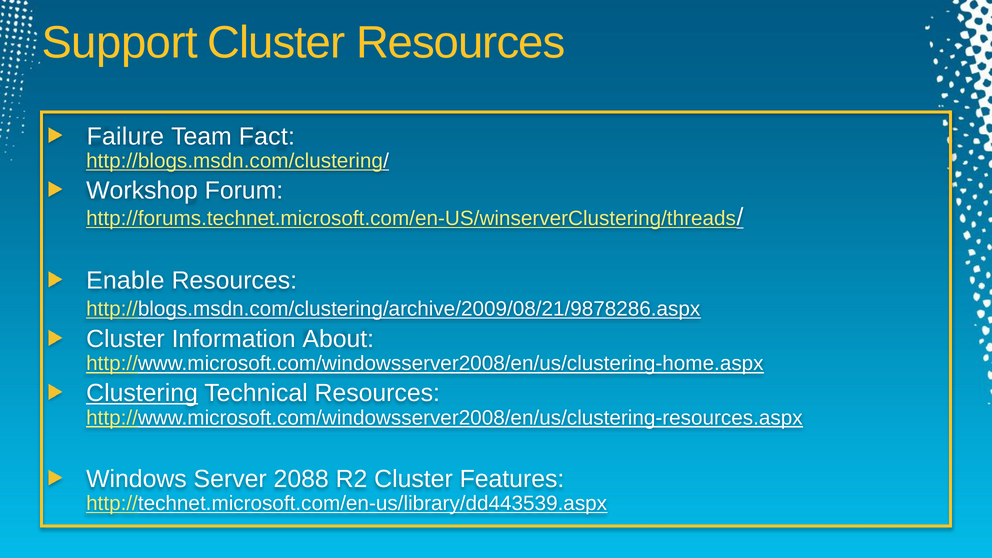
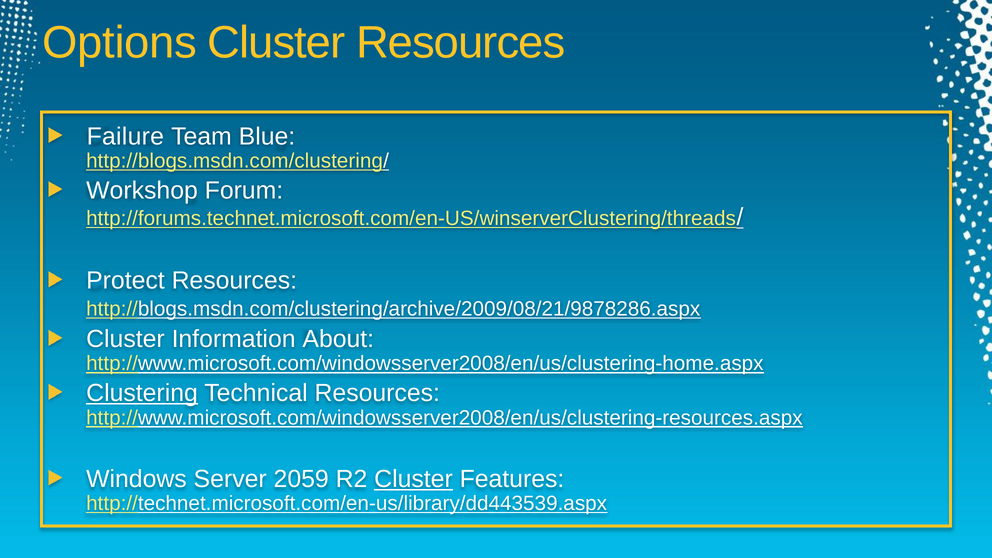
Support: Support -> Options (120, 43)
Fact: Fact -> Blue (267, 136)
Enable: Enable -> Protect (125, 281)
2088: 2088 -> 2059 (301, 479)
Cluster underline: none -> present (414, 479)
